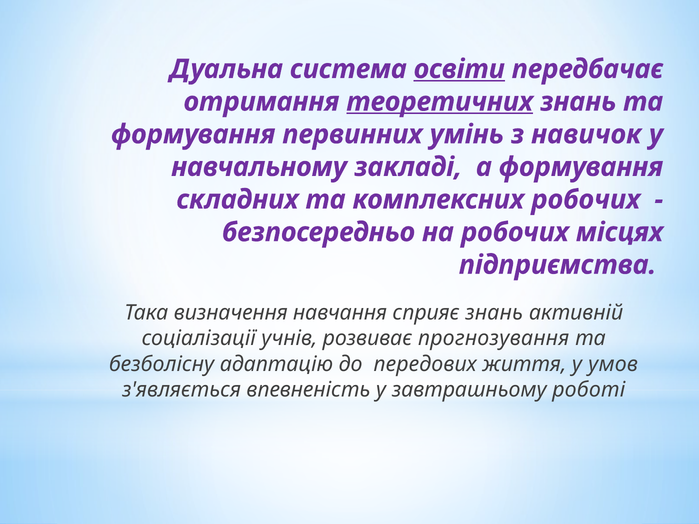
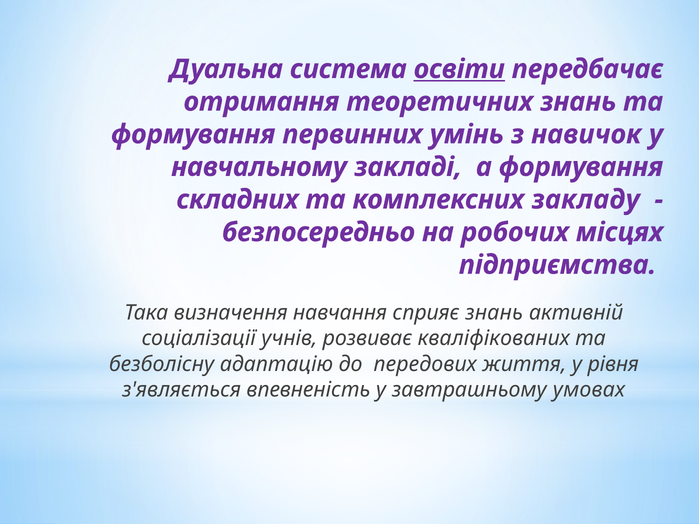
теоретичних underline: present -> none (440, 102)
комплексних робочих: робочих -> закладу (586, 200)
прогнозування: прогнозування -> кваліфікованих (494, 339)
умов: умов -> рівня (613, 364)
роботі: роботі -> умовах (589, 390)
